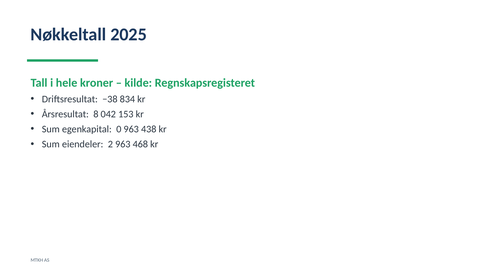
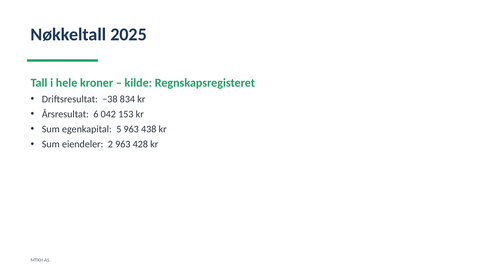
8: 8 -> 6 (96, 114)
0: 0 -> 5 (119, 129)
468: 468 -> 428 (140, 144)
